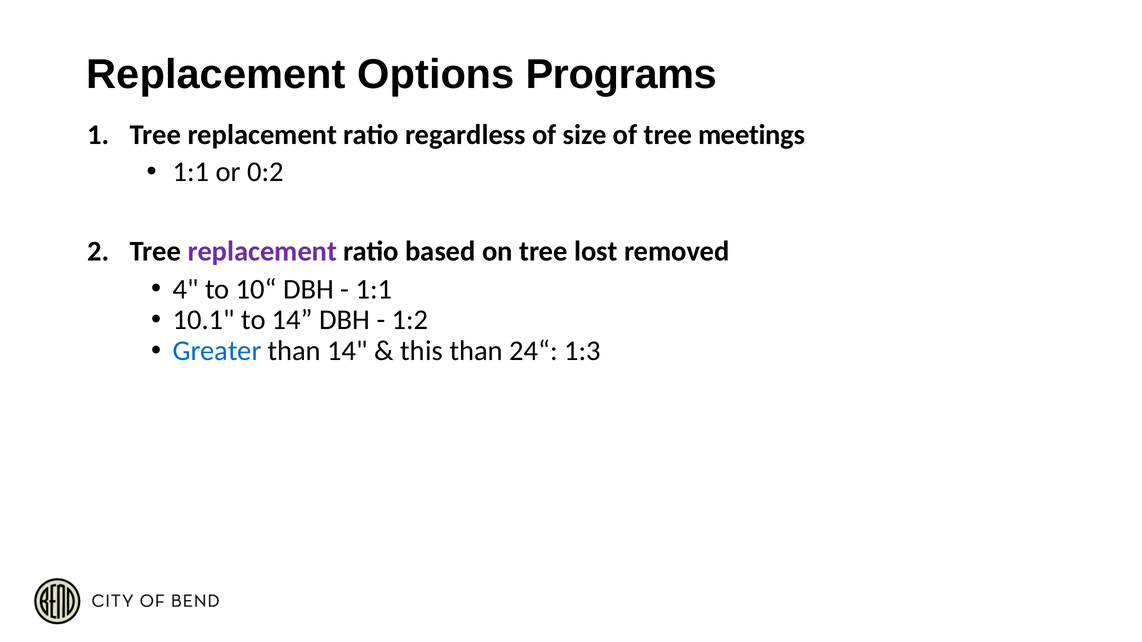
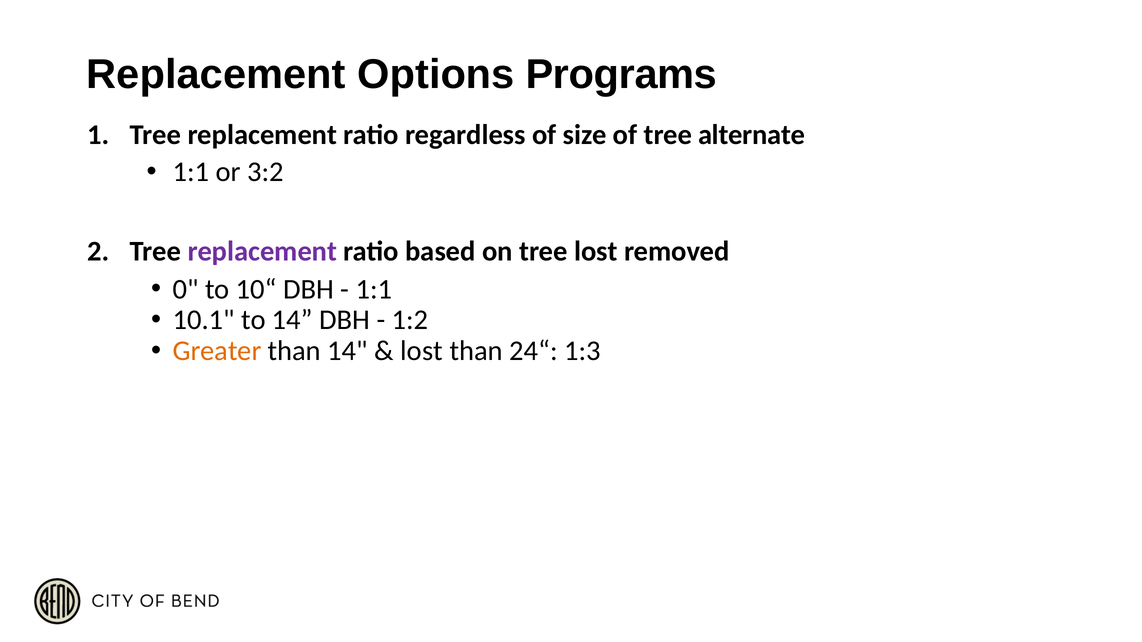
meetings: meetings -> alternate (752, 135)
0:2: 0:2 -> 3:2 (265, 172)
4: 4 -> 0 (186, 289)
Greater colour: blue -> orange (217, 351)
this: this -> lost (421, 351)
